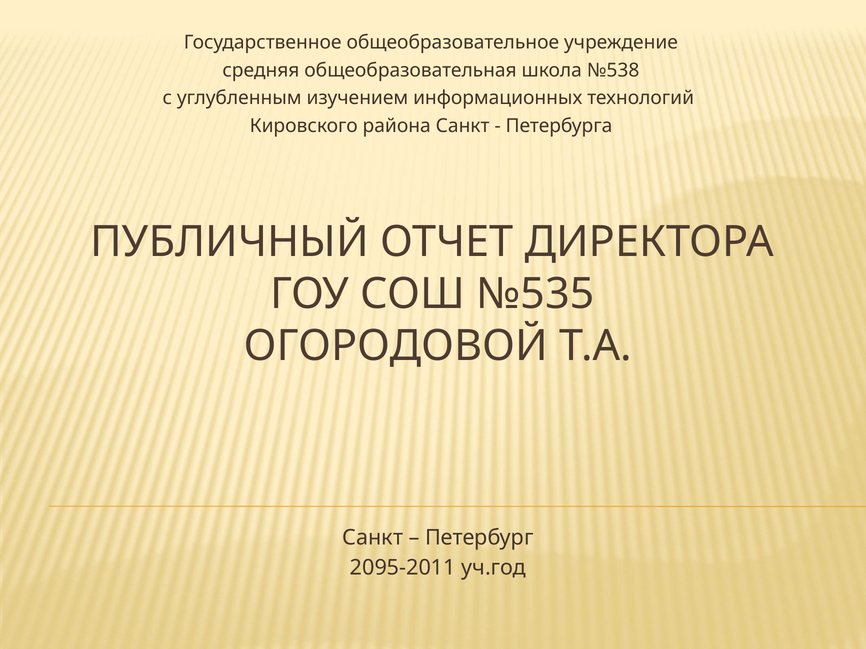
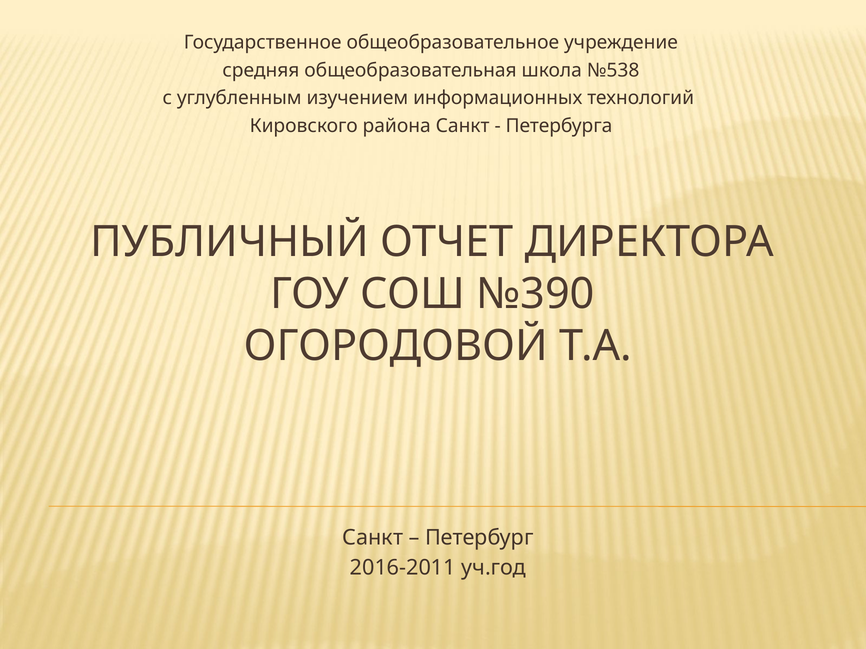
№535: №535 -> №390 (535, 294)
2095-2011: 2095-2011 -> 2016-2011 (403, 568)
